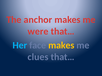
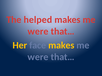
anchor: anchor -> helped (38, 20)
Her colour: light blue -> yellow (20, 46)
clues: clues -> were (38, 57)
